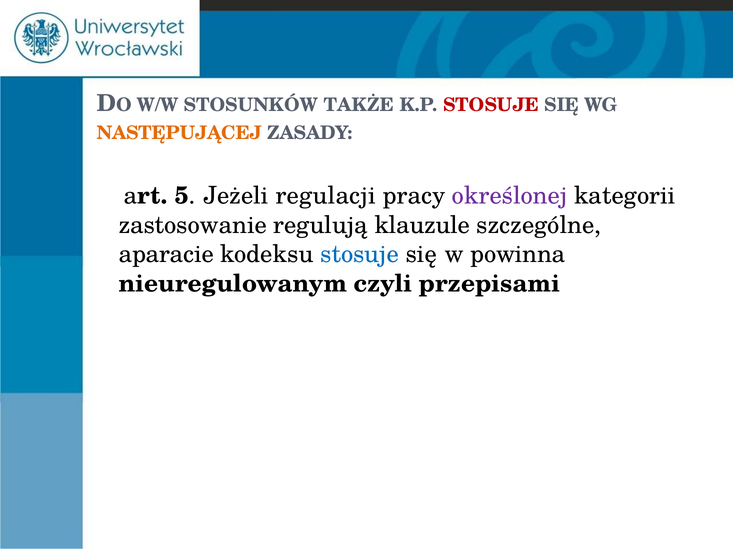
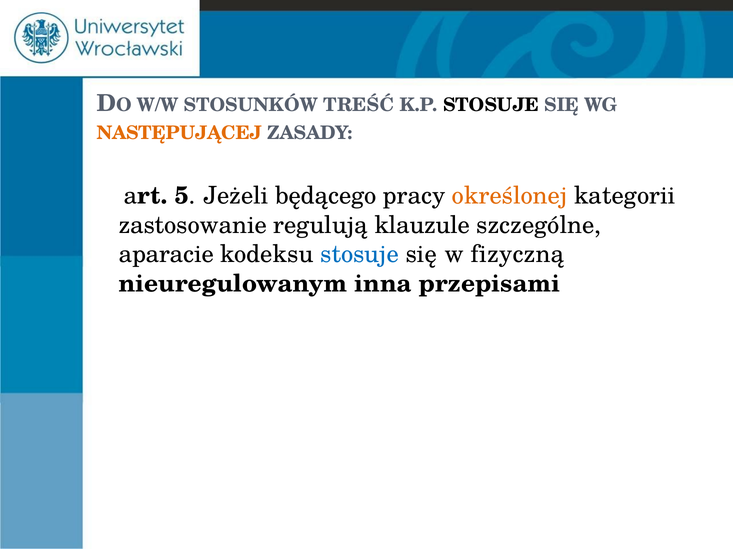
TAKŻE: TAKŻE -> TREŚĆ (359, 105)
STOSUJE colour: red -> black (491, 105)
regulacji: regulacji -> będącego (326, 196)
określonej colour: purple -> orange (510, 196)
powinna: powinna -> fizyczną (518, 255)
czyli: czyli -> inna (383, 284)
